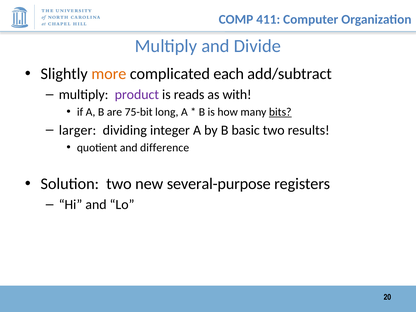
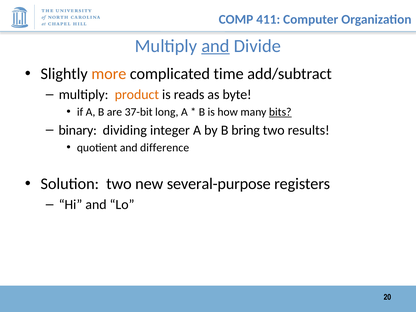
and underline: none -> present (216, 46)
each: each -> time (229, 74)
product colour: purple -> orange (137, 95)
with: with -> byte (237, 95)
75-bit: 75-bit -> 37-bit (139, 112)
larger: larger -> binary (78, 130)
basic: basic -> bring (246, 130)
